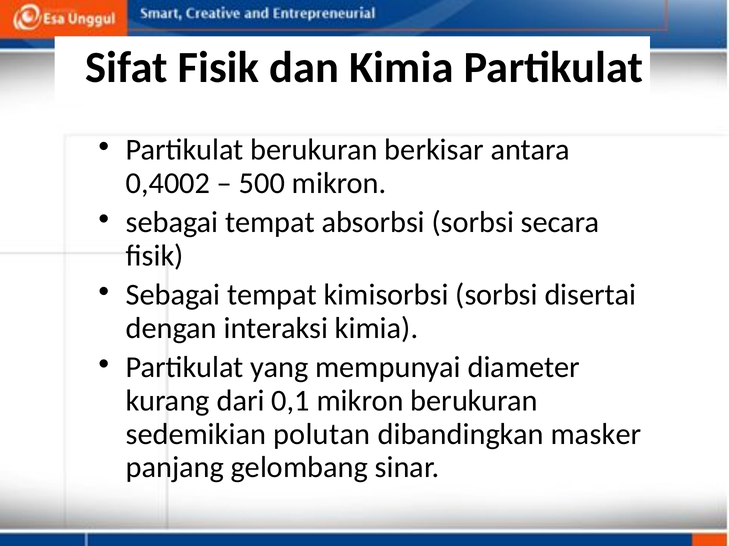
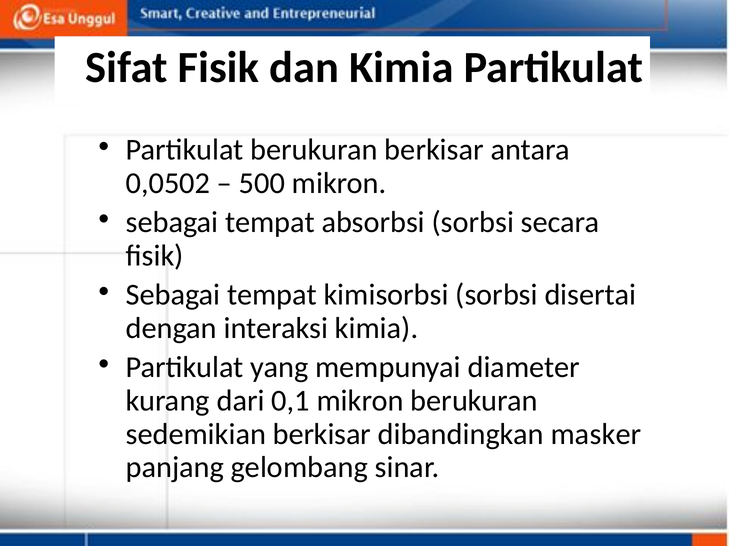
0,4002: 0,4002 -> 0,0502 (168, 184)
sedemikian polutan: polutan -> berkisar (322, 435)
